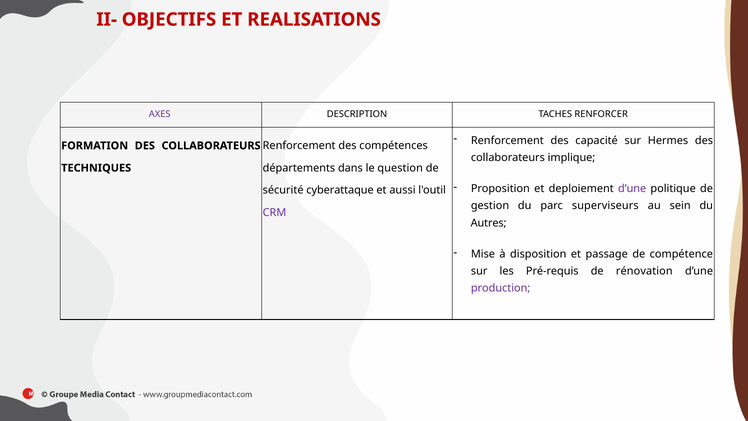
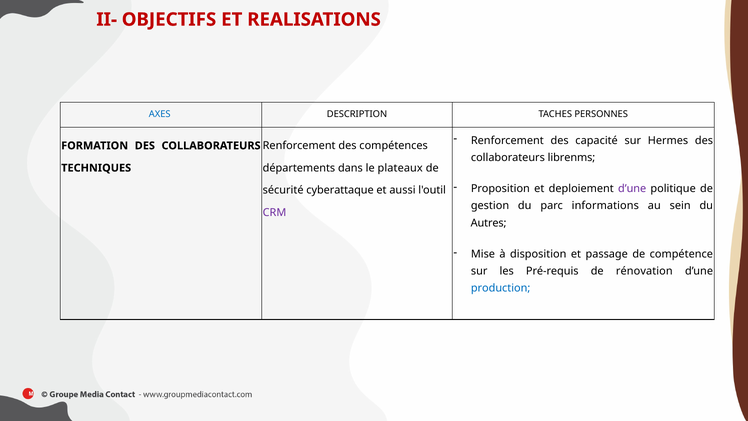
AXES colour: purple -> blue (160, 114)
RENFORCER: RENFORCER -> PERSONNES (601, 114)
implique: implique -> librenms (571, 157)
question: question -> plateaux (400, 168)
superviseurs: superviseurs -> informations (605, 206)
production colour: purple -> blue (501, 288)
